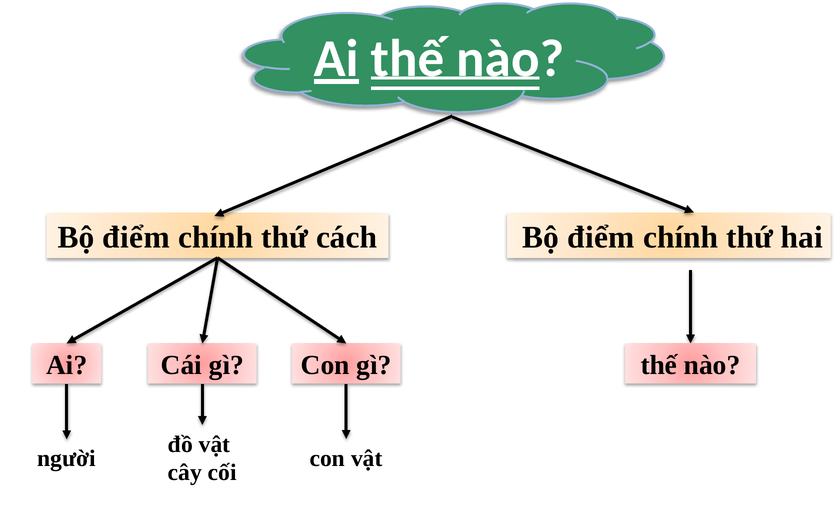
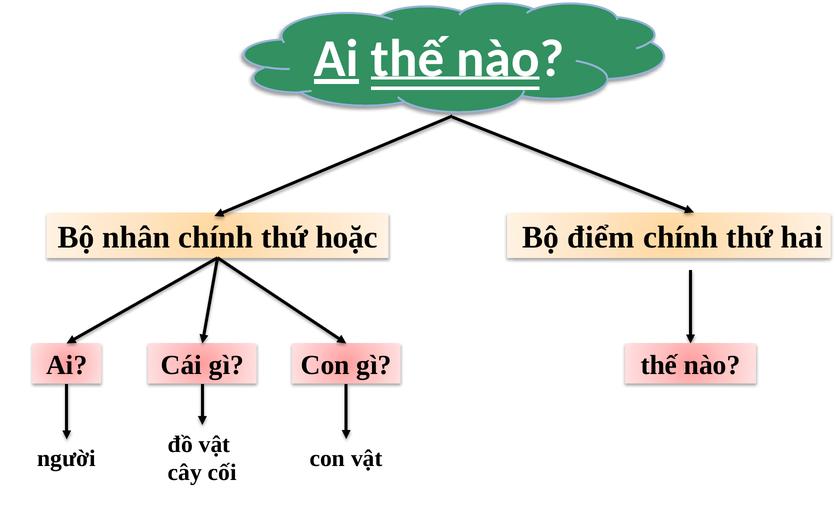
điểm: điểm -> nhân (136, 237)
cách: cách -> hoặc (347, 237)
